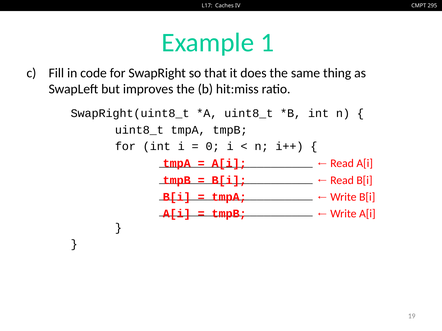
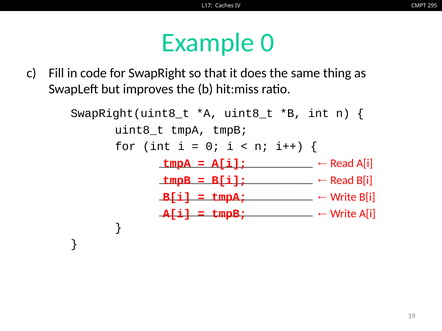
Example 1: 1 -> 0 (267, 43)
